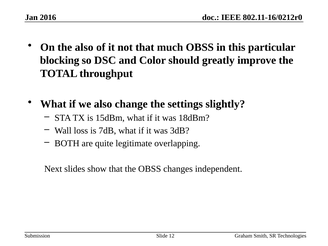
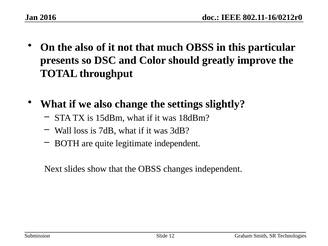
blocking: blocking -> presents (60, 60)
legitimate overlapping: overlapping -> independent (177, 143)
